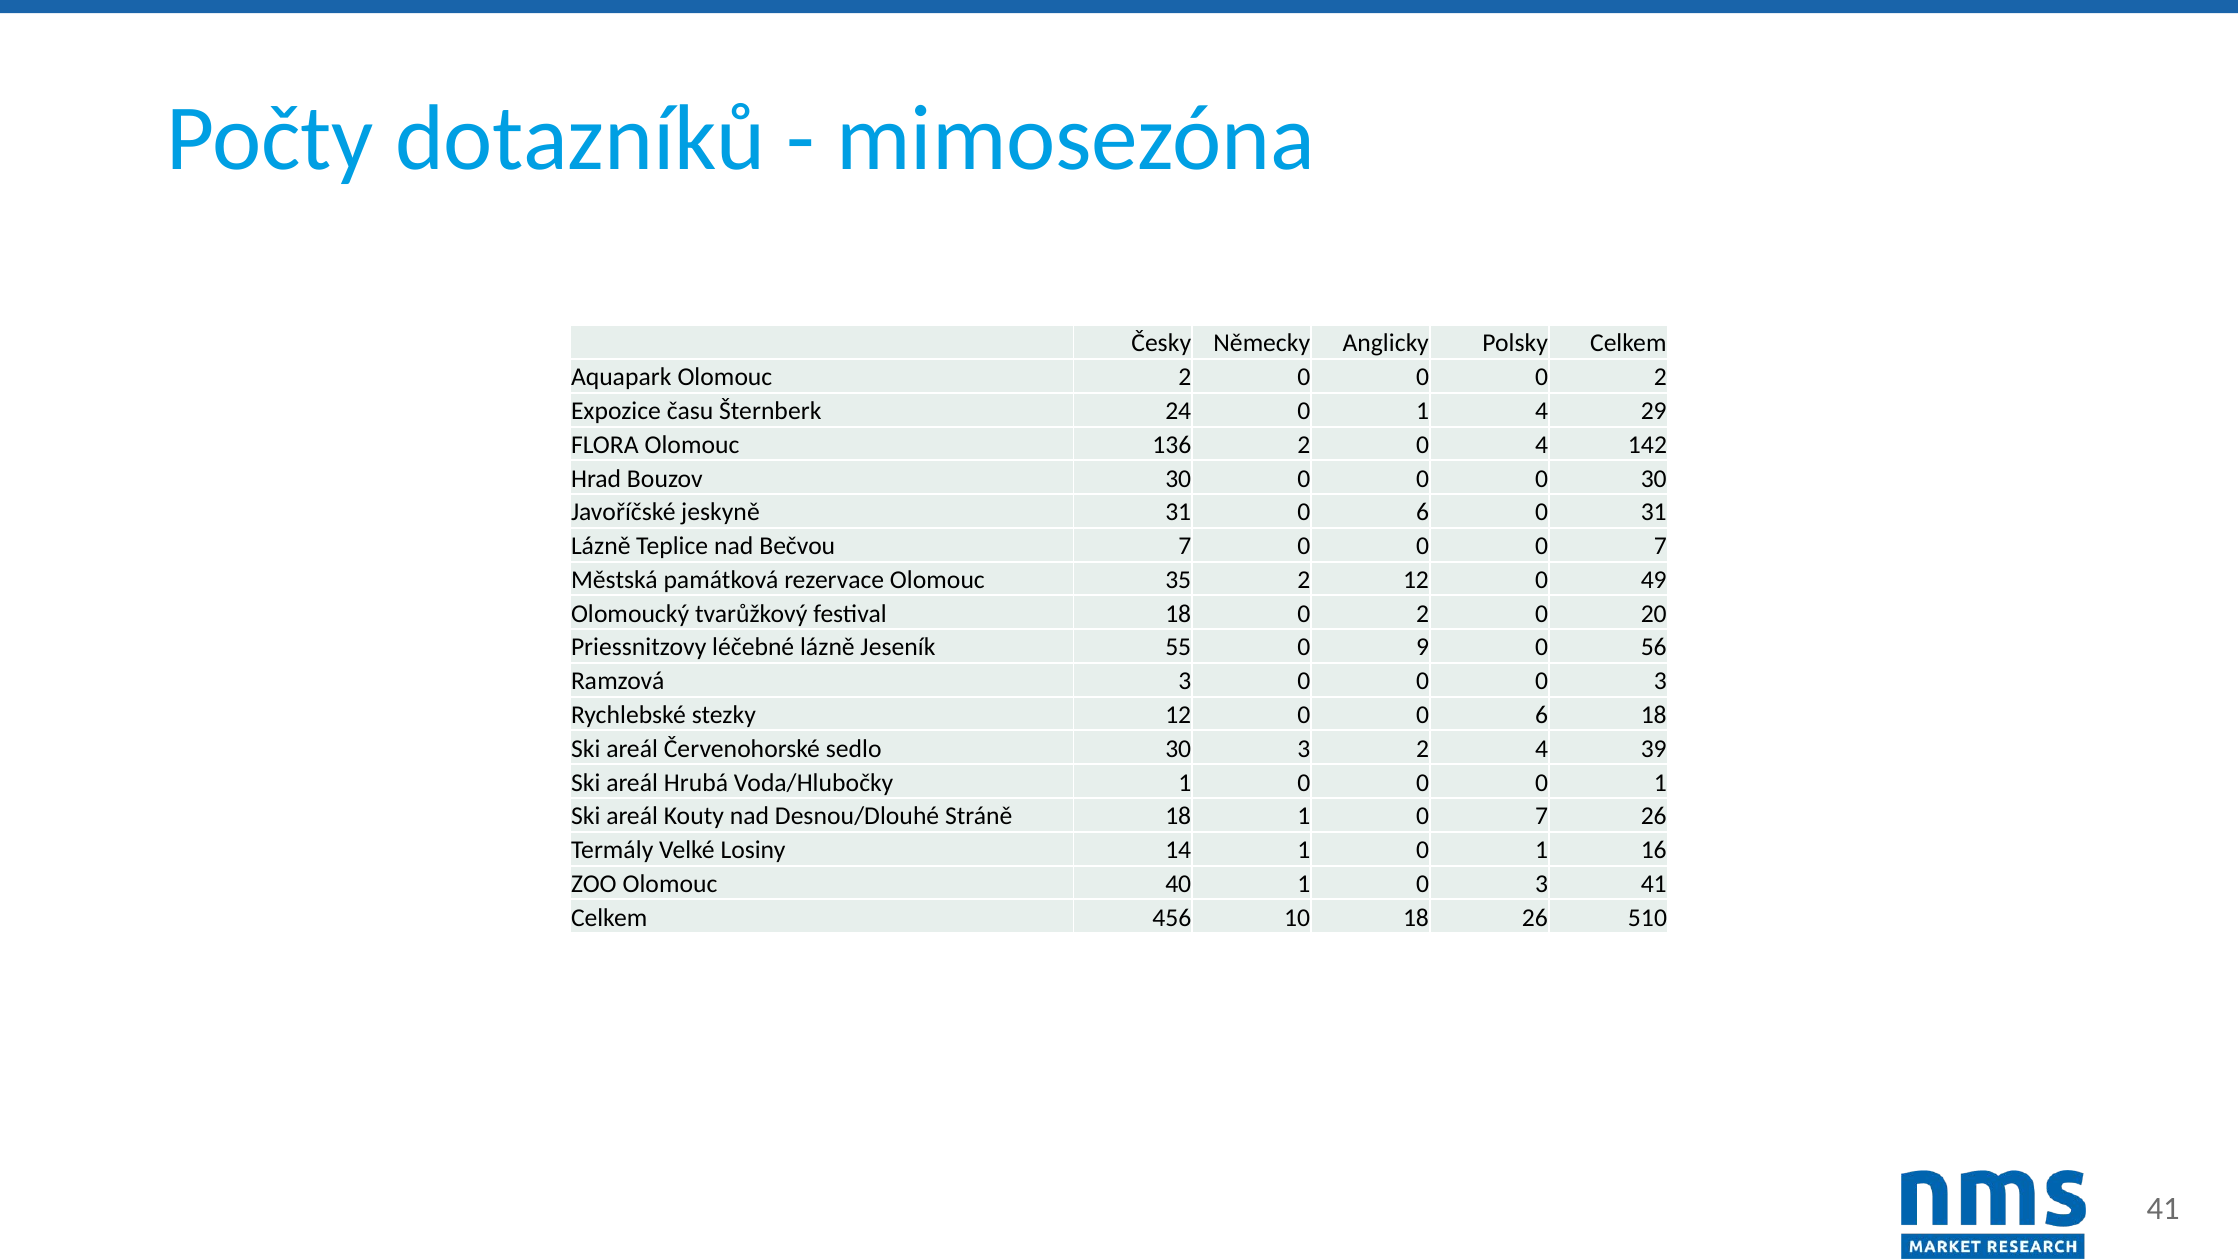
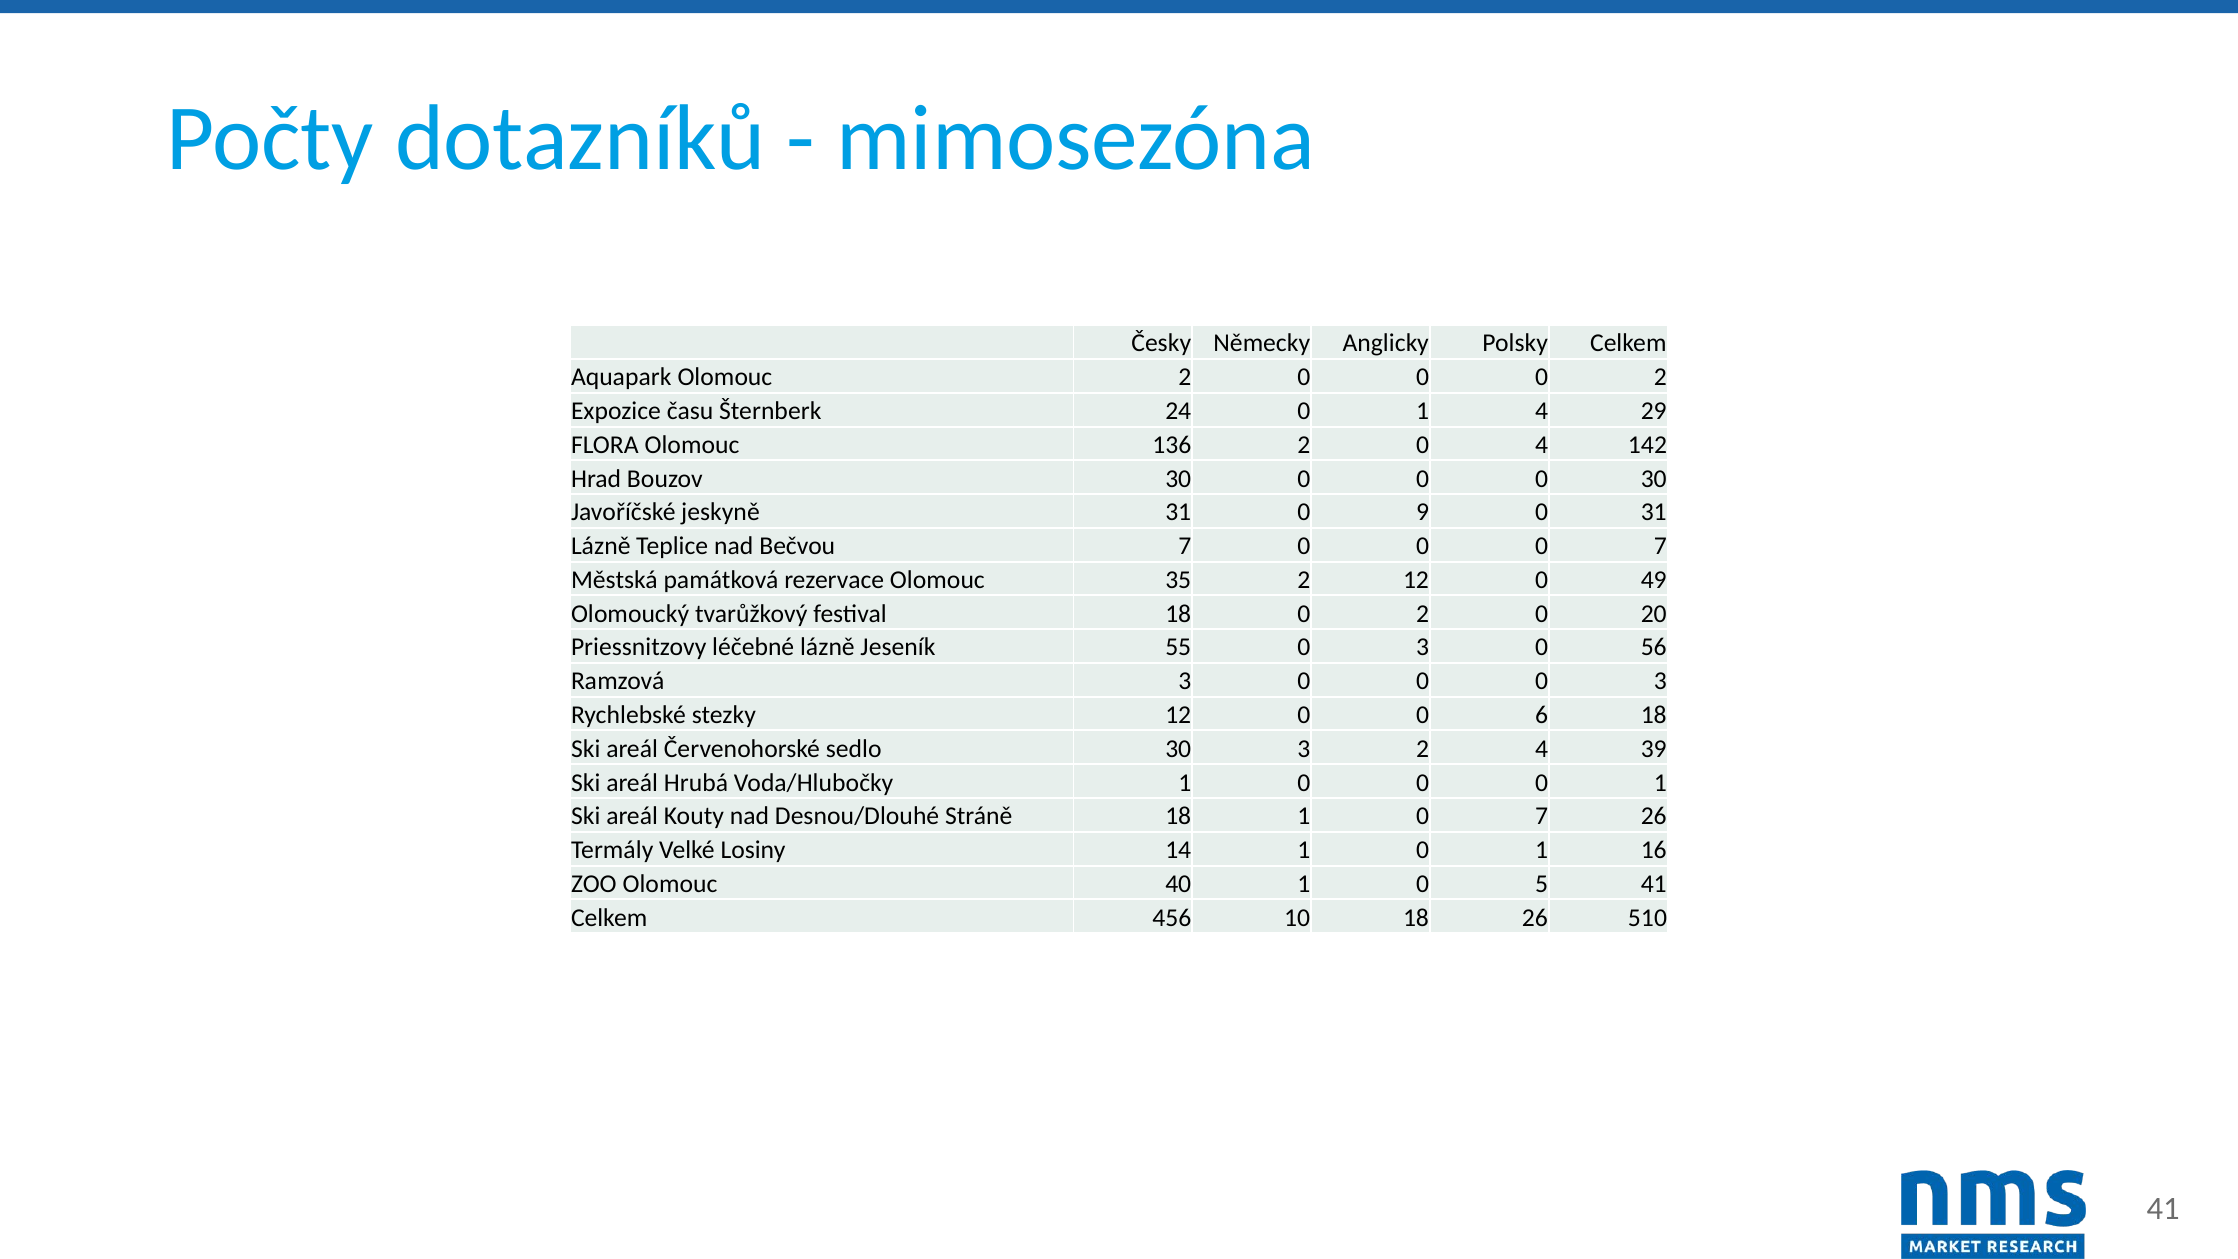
31 0 6: 6 -> 9 (1423, 512)
55 0 9: 9 -> 3 (1423, 647)
1 0 3: 3 -> 5 (1542, 884)
